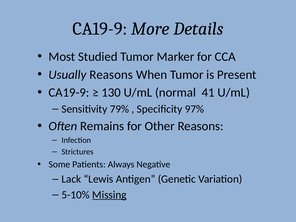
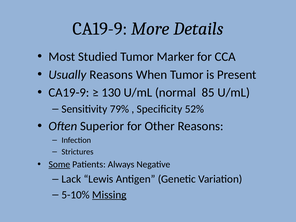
41: 41 -> 85 (208, 93)
97%: 97% -> 52% (194, 109)
Remains: Remains -> Superior (102, 126)
Some underline: none -> present (59, 164)
